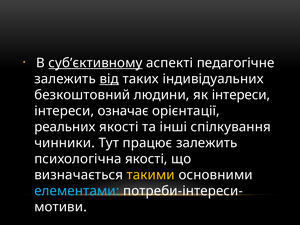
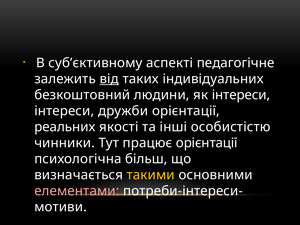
суб’єктивному underline: present -> none (95, 63)
означає: означає -> дружби (123, 111)
спілкування: спілкування -> особистістю (231, 127)
працює залежить: залежить -> орієнтації (207, 143)
психологічна якості: якості -> більш (146, 159)
елементами colour: light blue -> pink (77, 191)
